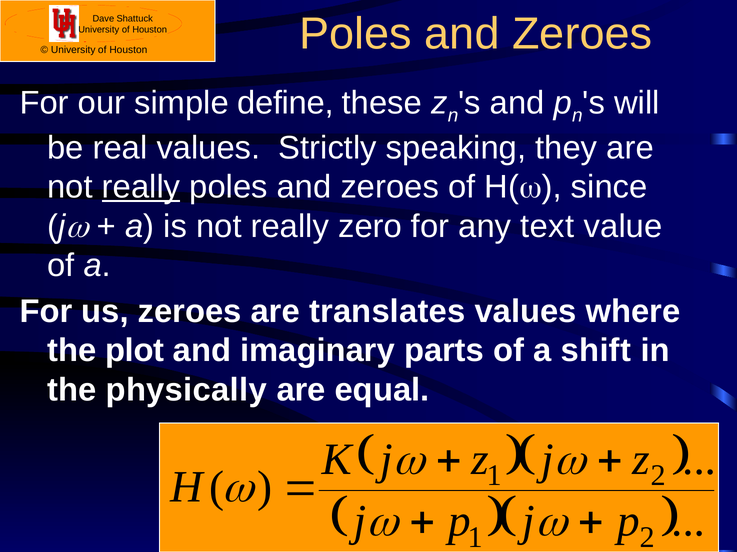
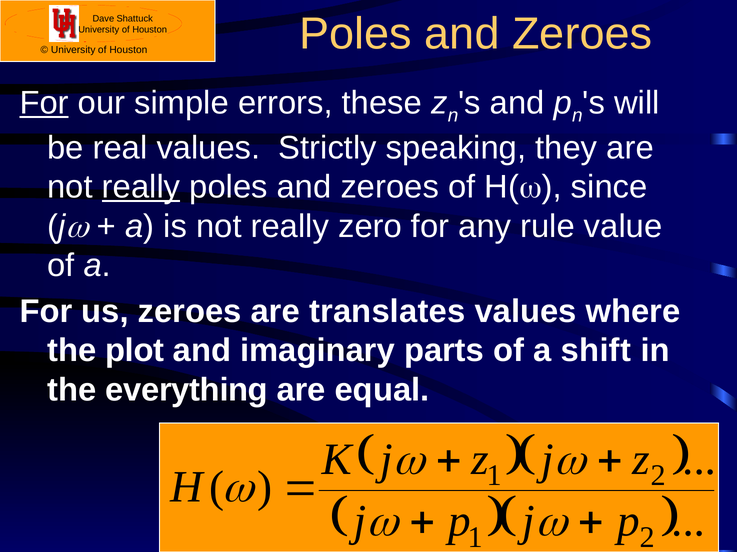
For underline: none -> present (44, 103)
define: define -> errors (285, 103)
text: text -> rule (548, 227)
physically: physically -> everything (187, 390)
